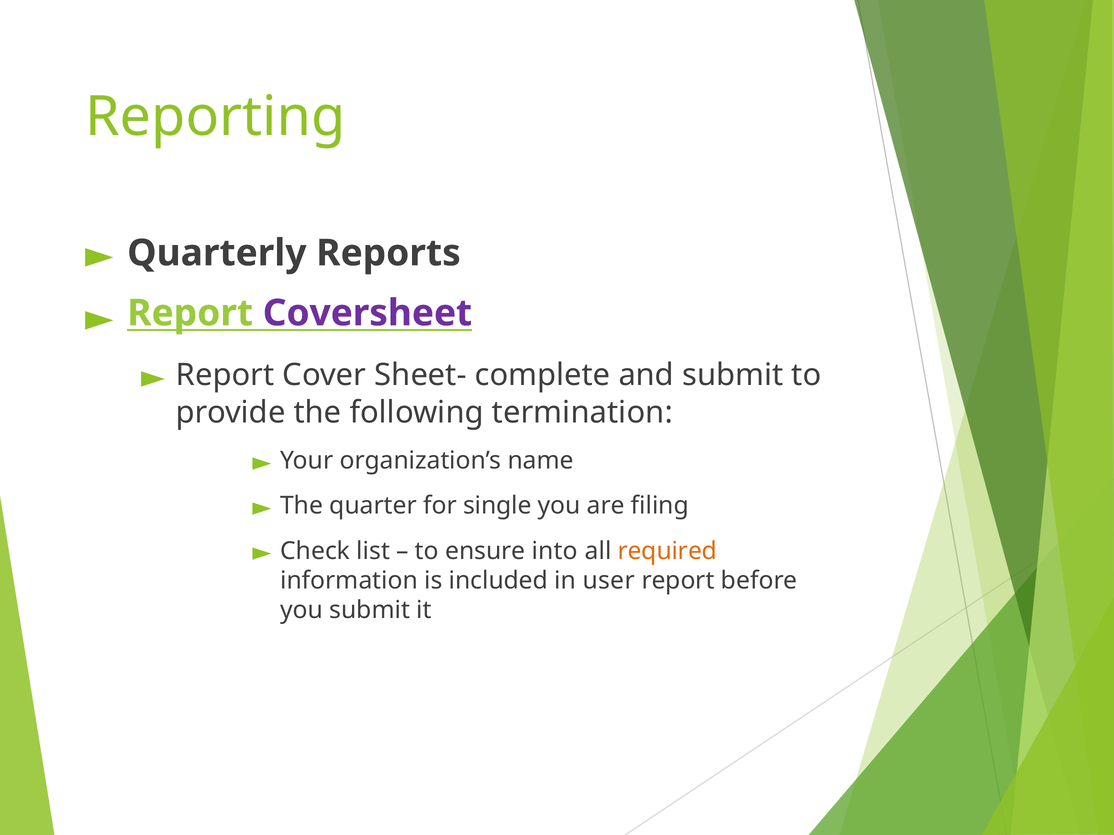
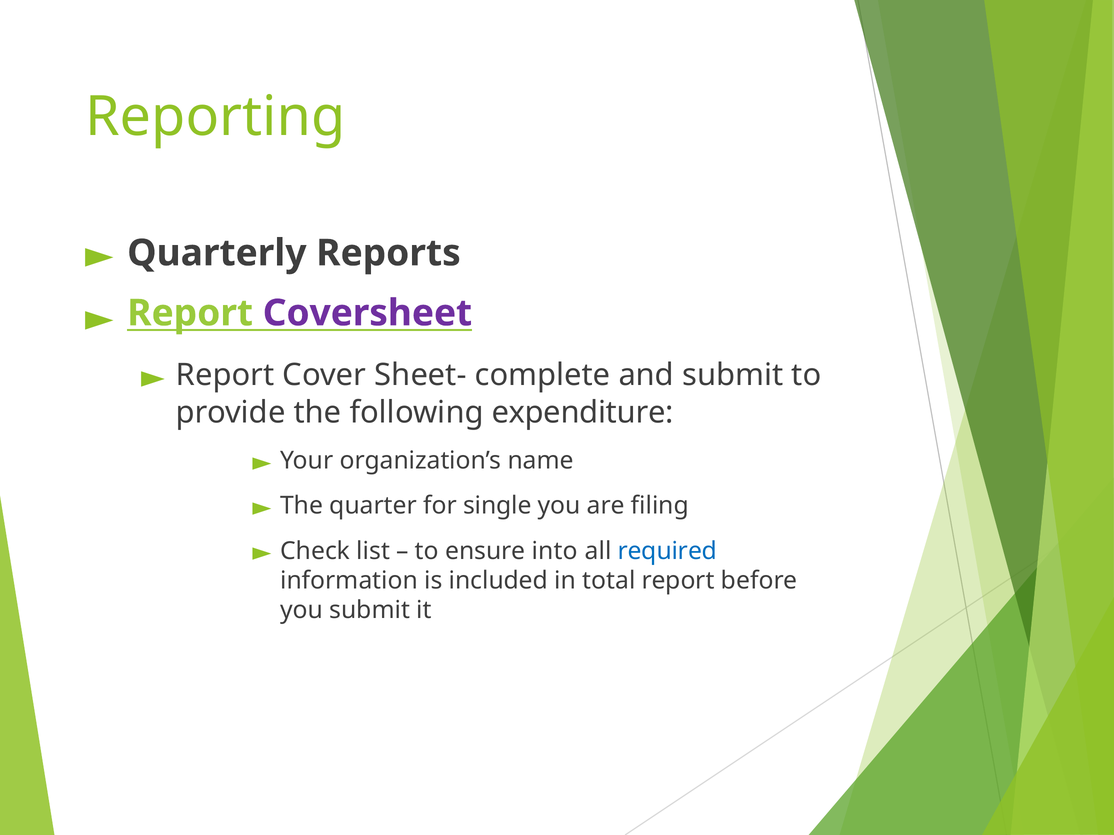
termination: termination -> expenditure (583, 413)
required colour: orange -> blue (667, 551)
user: user -> total (609, 581)
